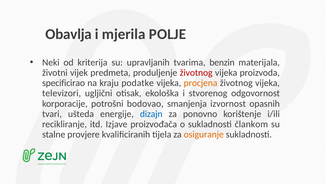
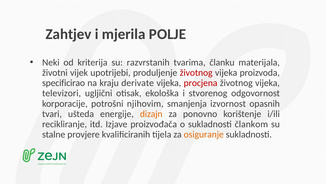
Obavlja: Obavlja -> Zahtjev (69, 34)
upravljanih: upravljanih -> razvrstanih (148, 62)
benzin: benzin -> članku (222, 62)
predmeta: predmeta -> upotrijebi (110, 72)
podatke: podatke -> derivate (138, 83)
procjena colour: orange -> red (201, 83)
bodovao: bodovao -> njihovim (145, 103)
dizajn colour: blue -> orange (151, 114)
